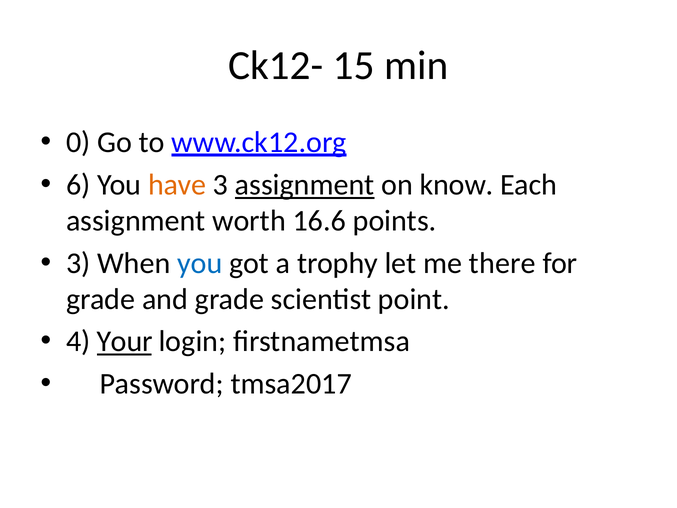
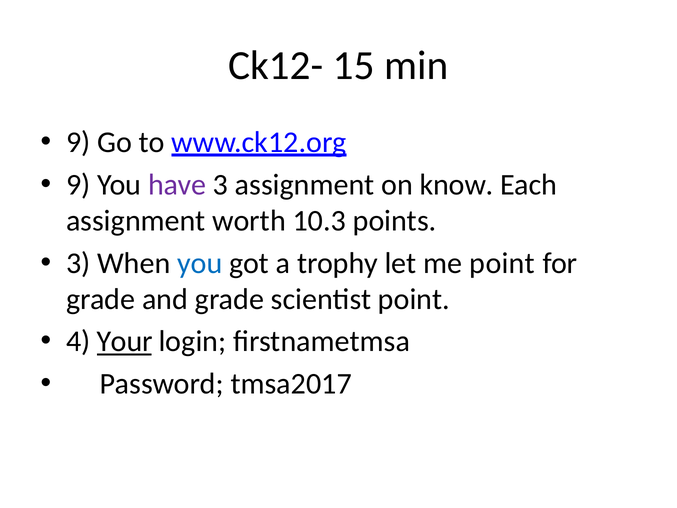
0: 0 -> 9 (78, 142)
6: 6 -> 9 (78, 185)
have colour: orange -> purple (177, 185)
assignment underline: present -> none (305, 185)
16.6: 16.6 -> 10.3 (319, 221)
me there: there -> point (502, 263)
